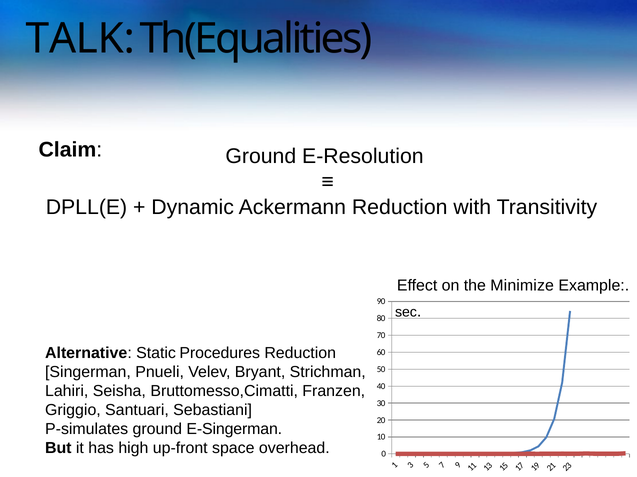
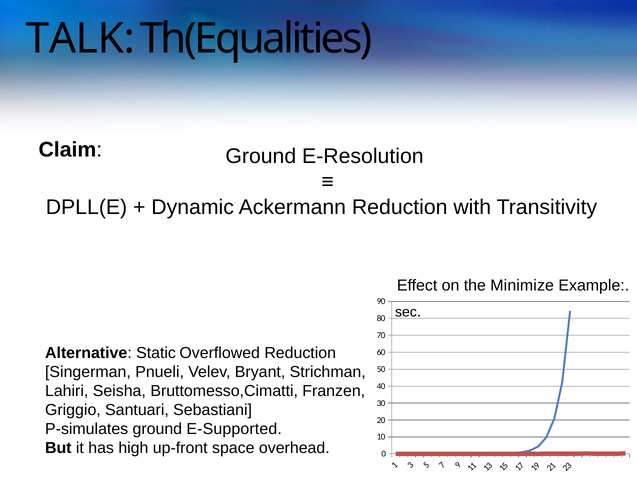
Procedures: Procedures -> Overflowed (220, 353)
E-Singerman: E-Singerman -> E-Supported (234, 430)
